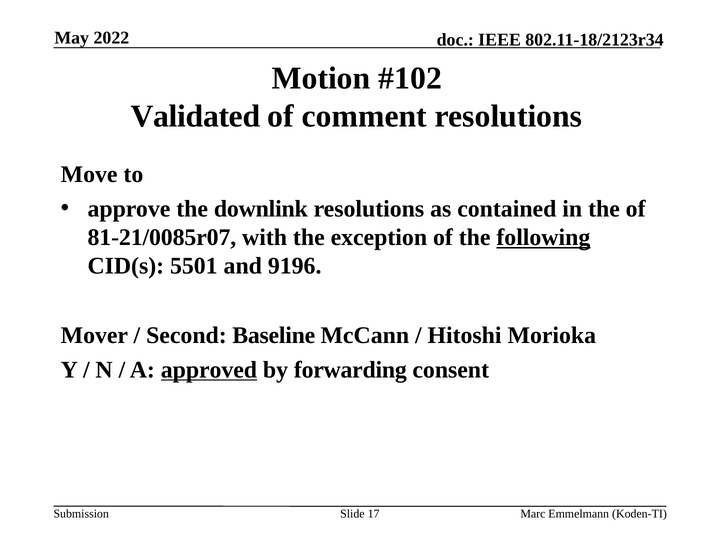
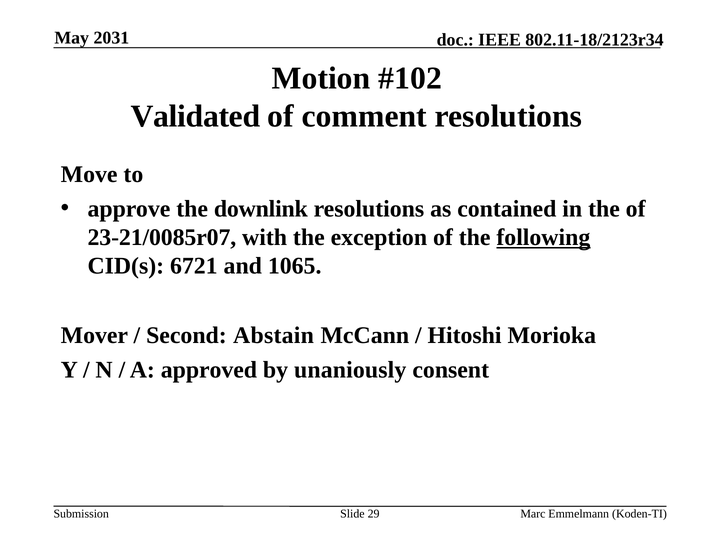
2022: 2022 -> 2031 (111, 38)
81-21/0085r07: 81-21/0085r07 -> 23-21/0085r07 (162, 237)
5501: 5501 -> 6721 (194, 266)
9196: 9196 -> 1065 (295, 266)
Baseline: Baseline -> Abstain (274, 335)
approved underline: present -> none (209, 369)
forwarding: forwarding -> unaniously (350, 369)
17: 17 -> 29 (374, 514)
